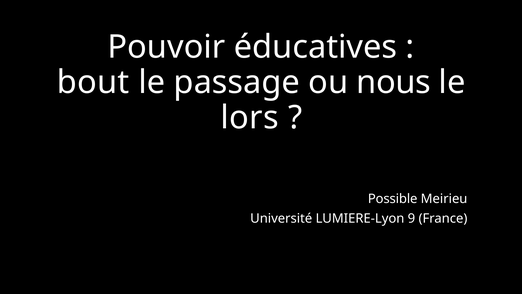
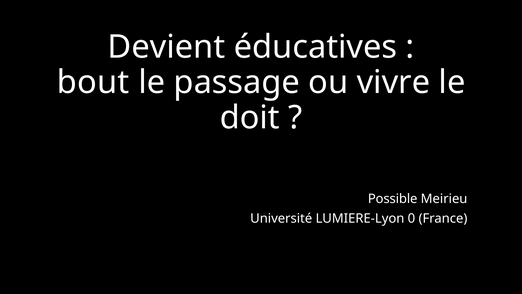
Pouvoir: Pouvoir -> Devient (166, 47)
nous: nous -> vivre (393, 82)
lors: lors -> doit (250, 118)
9: 9 -> 0 (411, 218)
